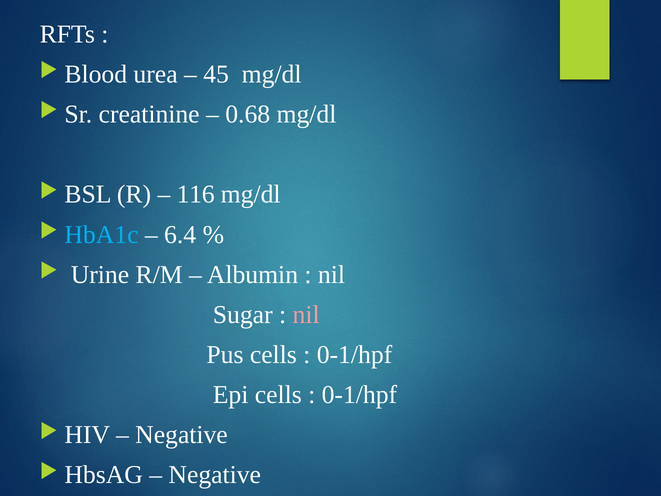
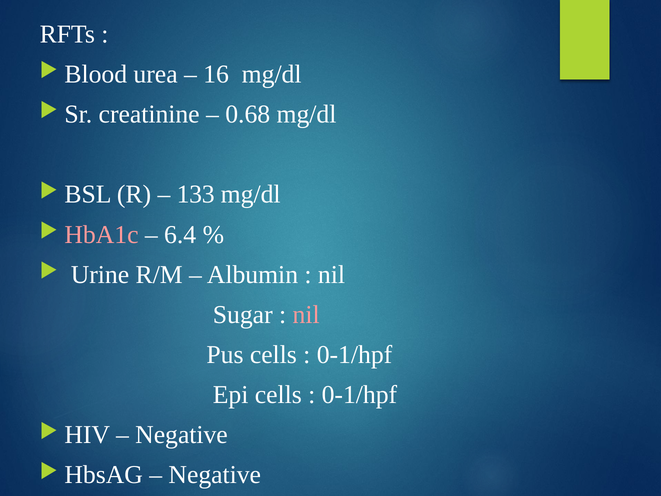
45: 45 -> 16 (216, 74)
116: 116 -> 133 (196, 194)
HbA1c colour: light blue -> pink (102, 234)
